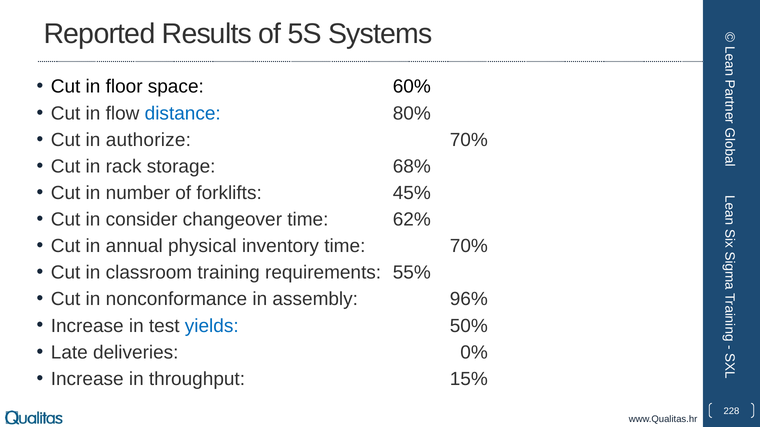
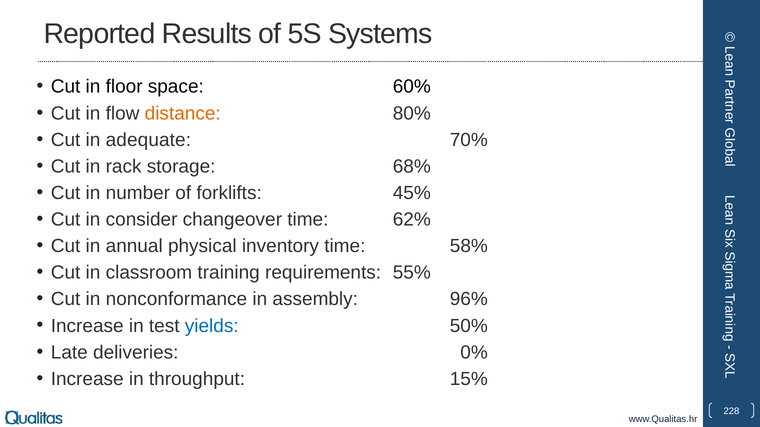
distance colour: blue -> orange (183, 113)
authorize: authorize -> adequate (148, 140)
time 70%: 70% -> 58% (469, 246)
